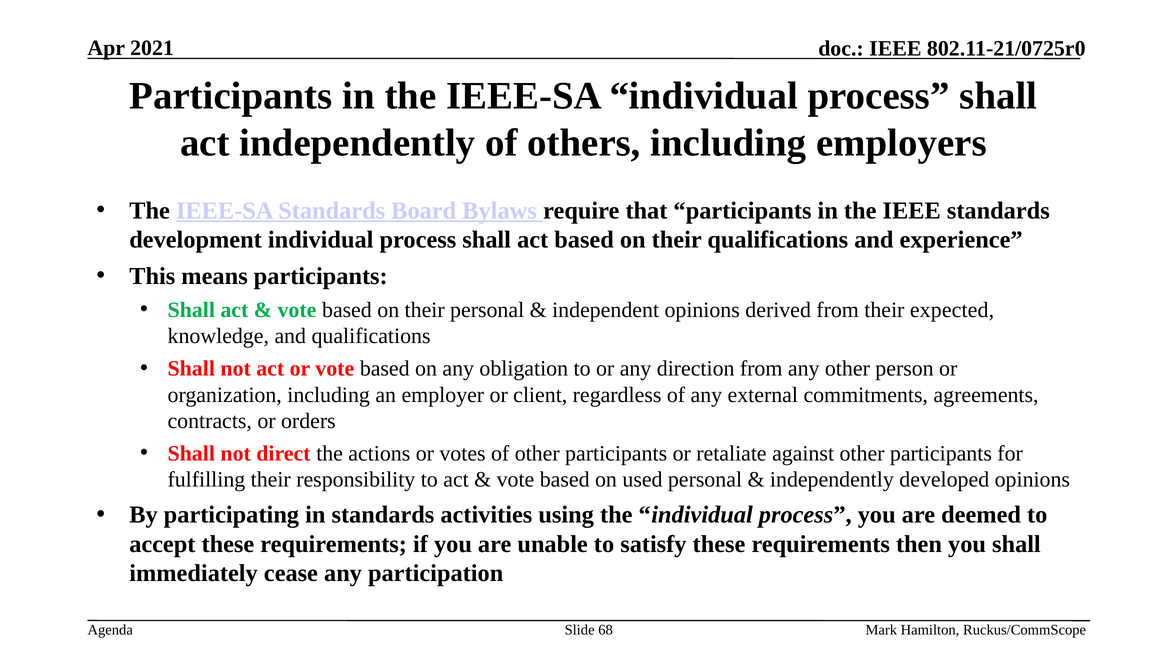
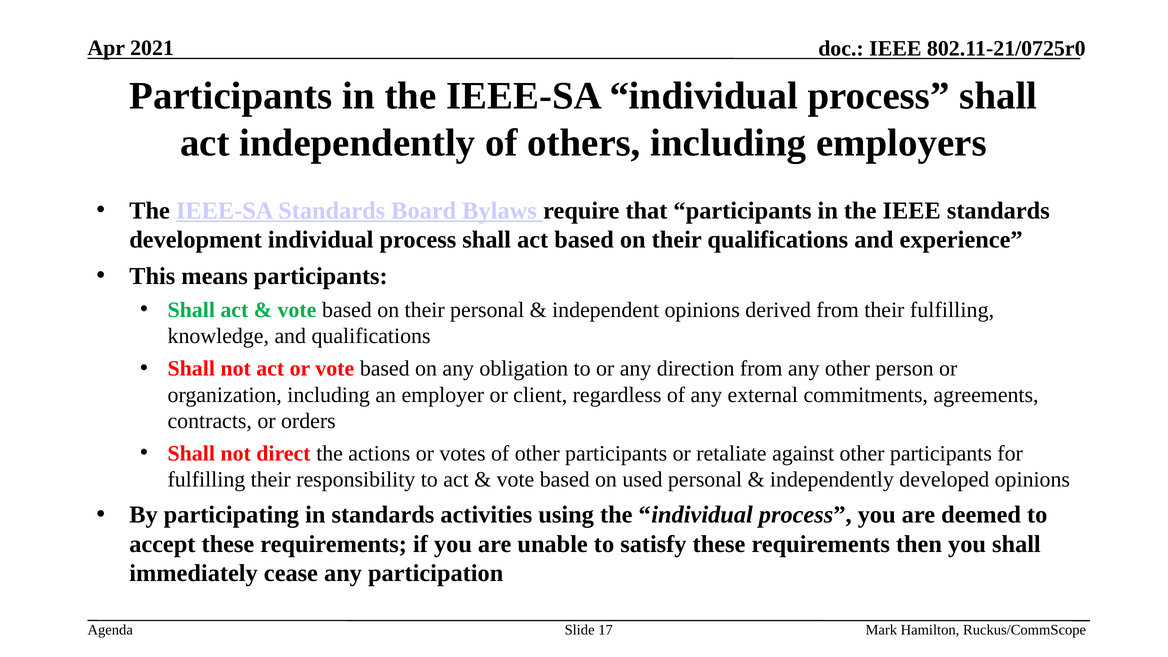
their expected: expected -> fulfilling (952, 310)
68: 68 -> 17 (606, 630)
